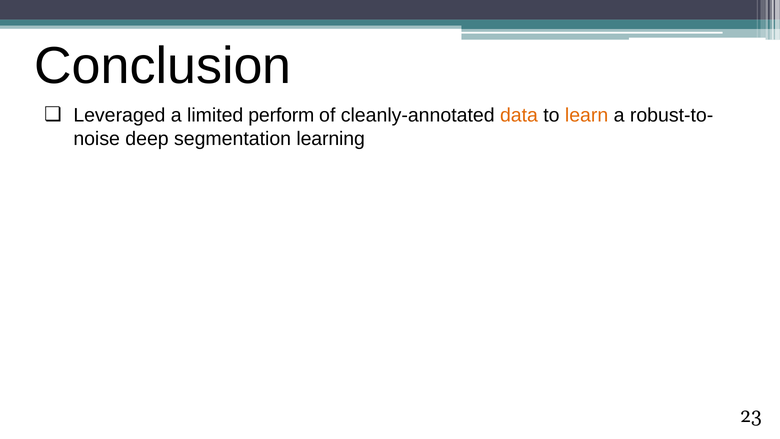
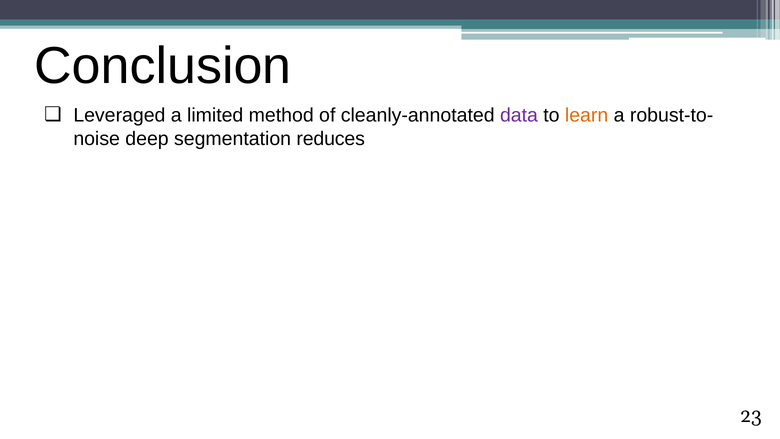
perform: perform -> method (281, 115)
data colour: orange -> purple (519, 115)
learning: learning -> reduces (331, 139)
